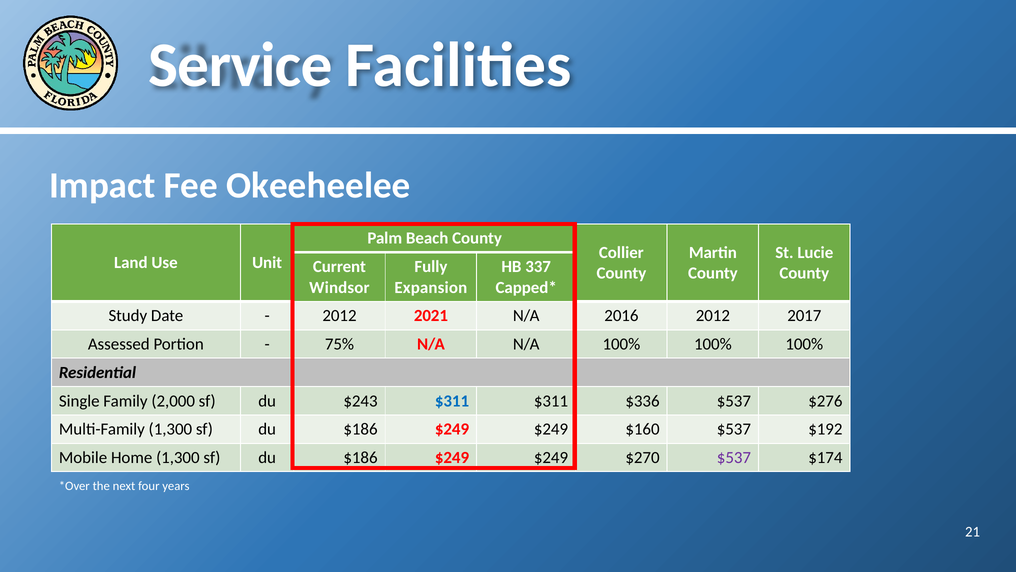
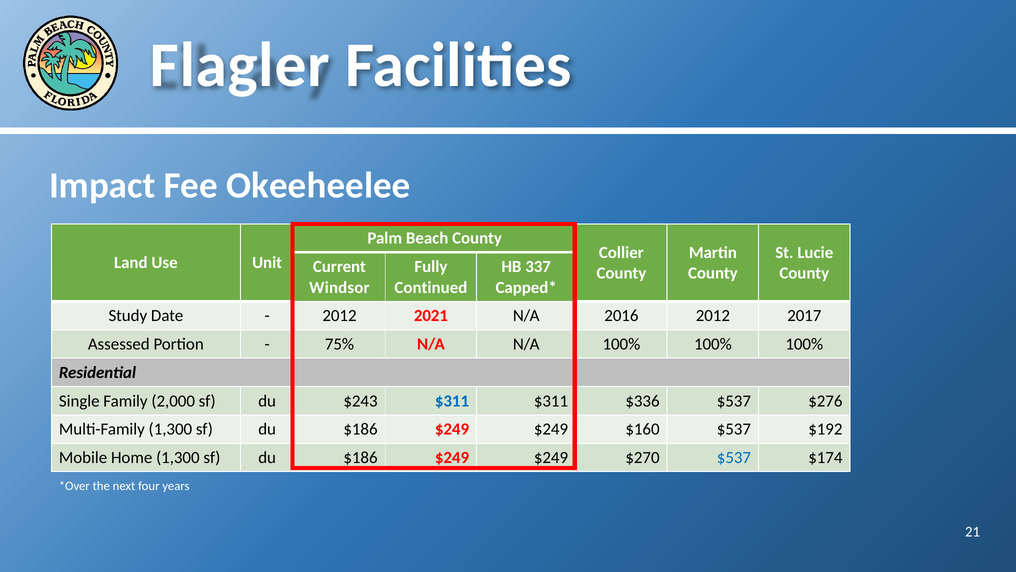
Service: Service -> Flagler (240, 65)
Expansion: Expansion -> Continued (431, 287)
$537 colour: purple -> blue (734, 457)
